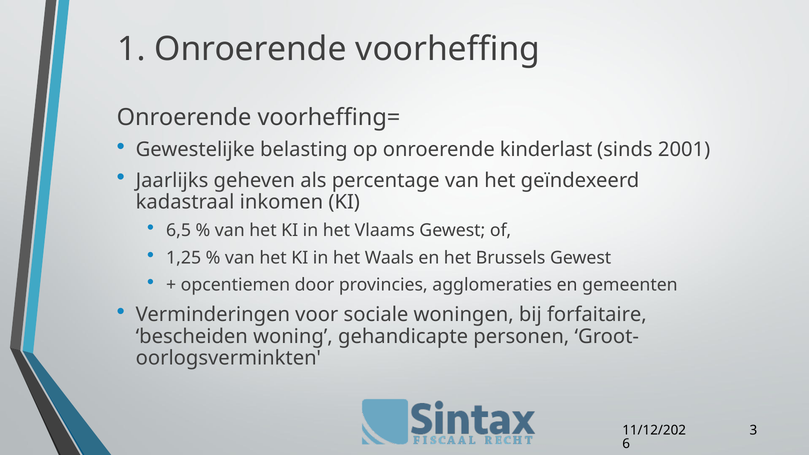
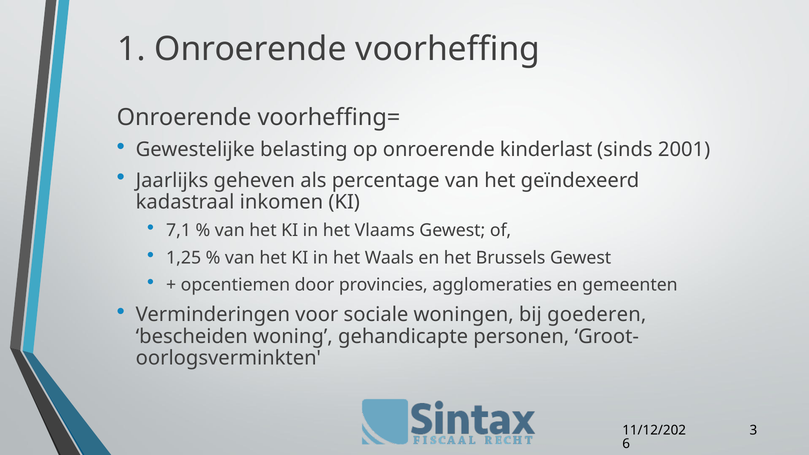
6,5: 6,5 -> 7,1 (179, 231)
forfaitaire: forfaitaire -> goederen (597, 315)
